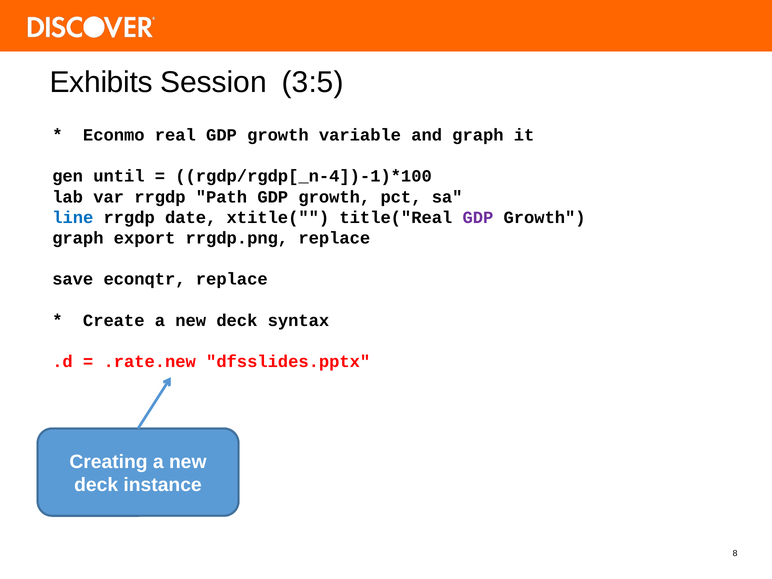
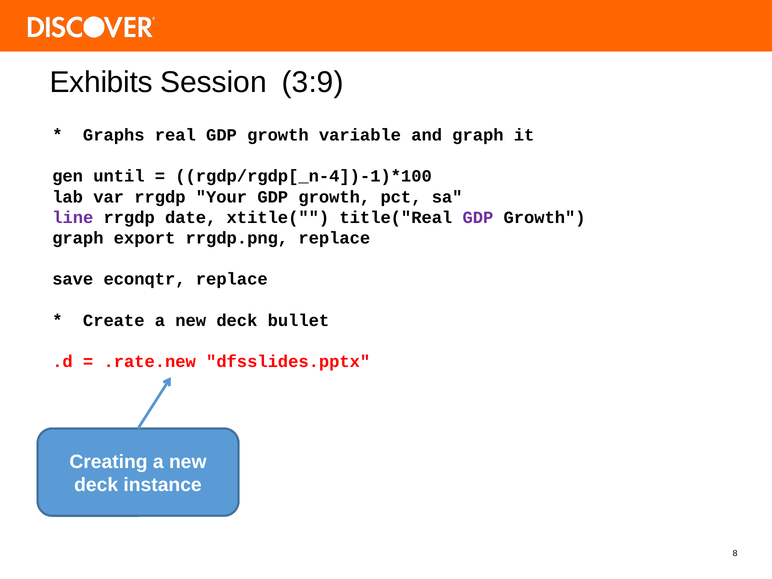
3:5: 3:5 -> 3:9 (313, 82)
Econmo: Econmo -> Graphs (114, 135)
Path: Path -> Your (222, 197)
line colour: blue -> purple (73, 217)
syntax: syntax -> bullet (298, 320)
